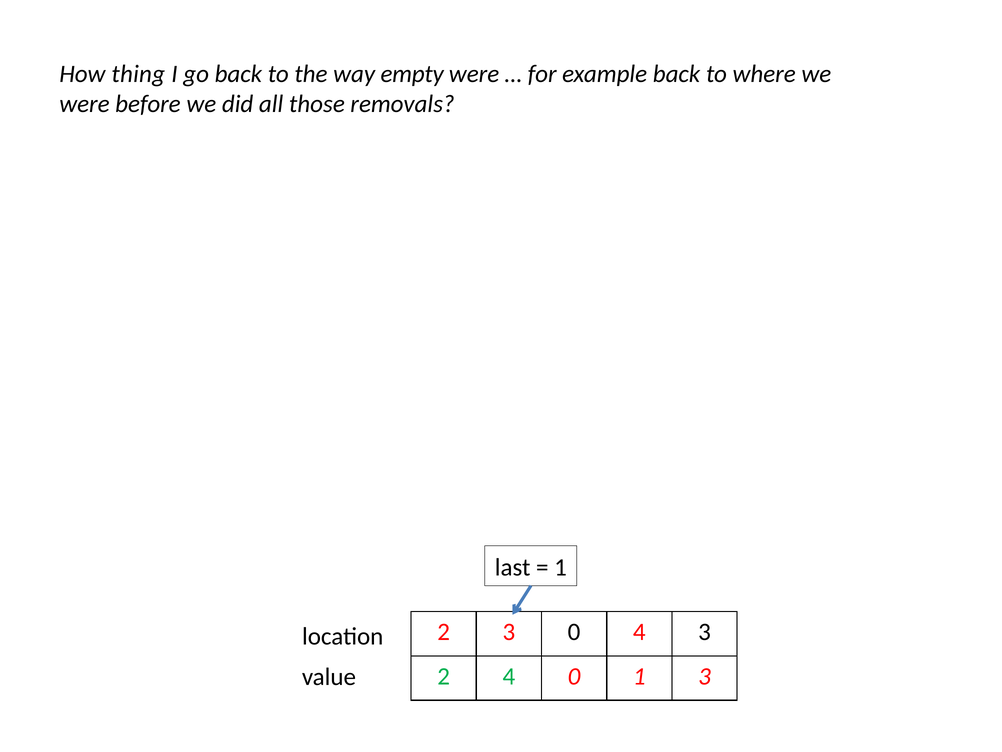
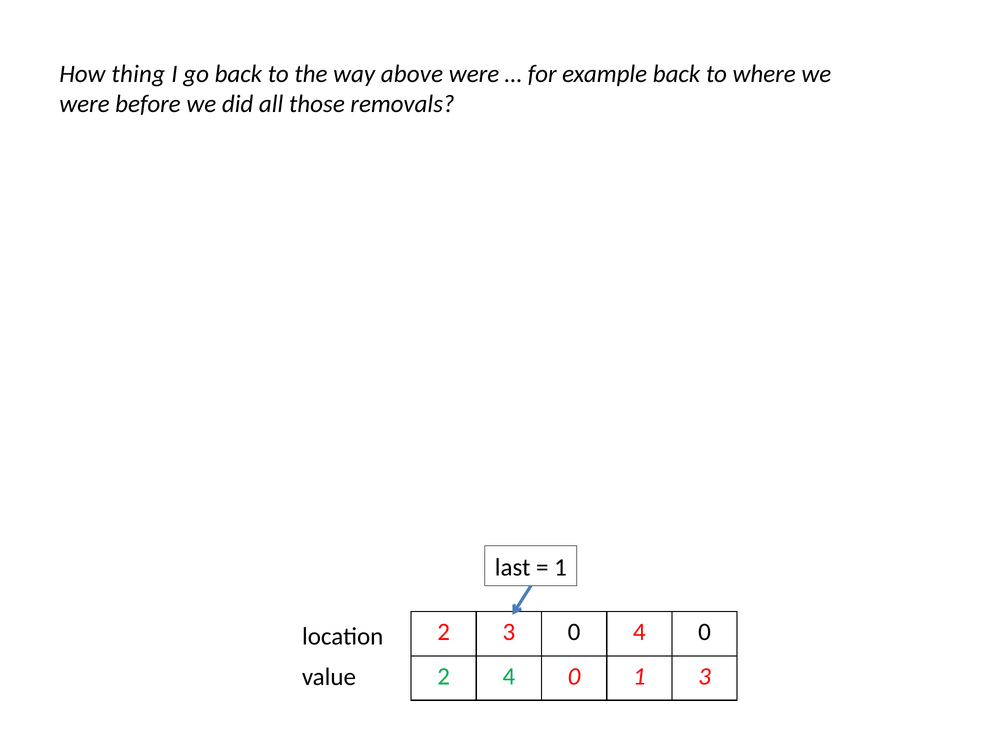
empty: empty -> above (412, 74)
0 4 3: 3 -> 0 (705, 632)
